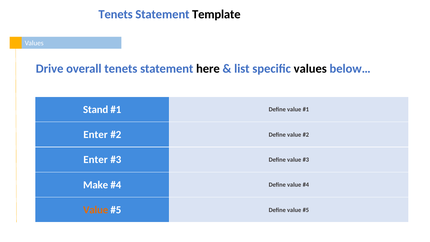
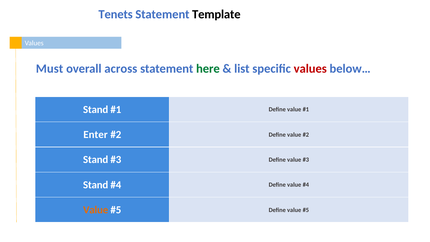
Drive: Drive -> Must (50, 69)
overall tenets: tenets -> across (121, 69)
here colour: black -> green (208, 69)
values colour: black -> red (310, 69)
Enter: Enter -> Stand (96, 160)
Make: Make -> Stand (96, 185)
